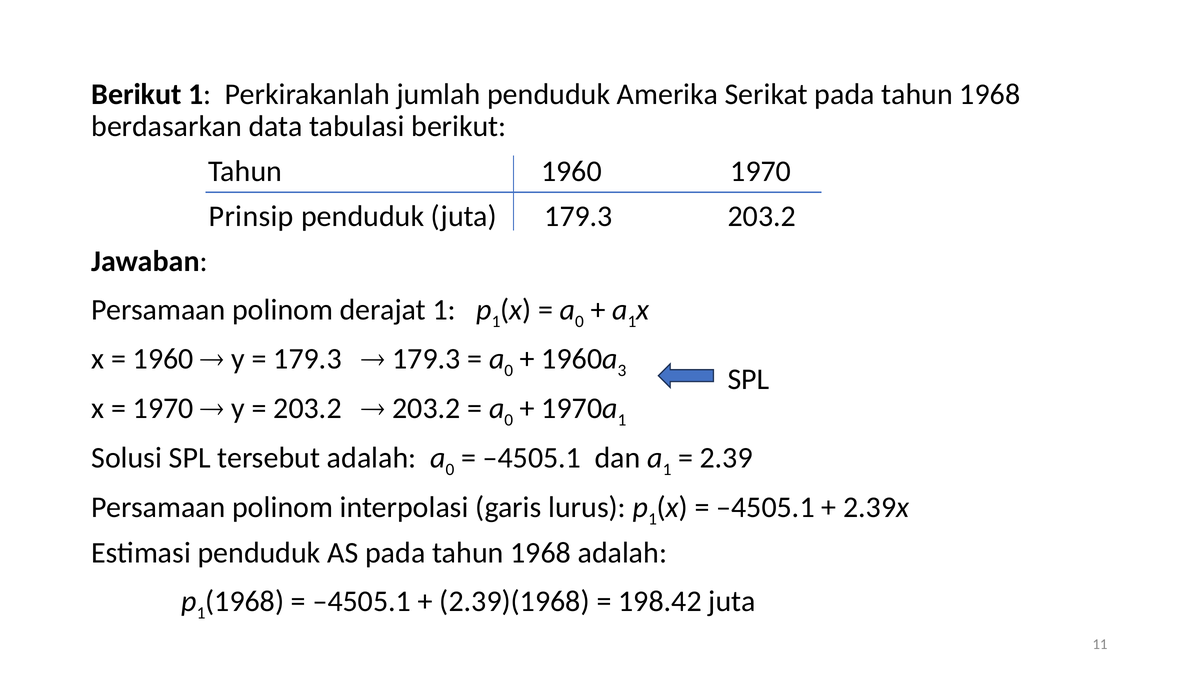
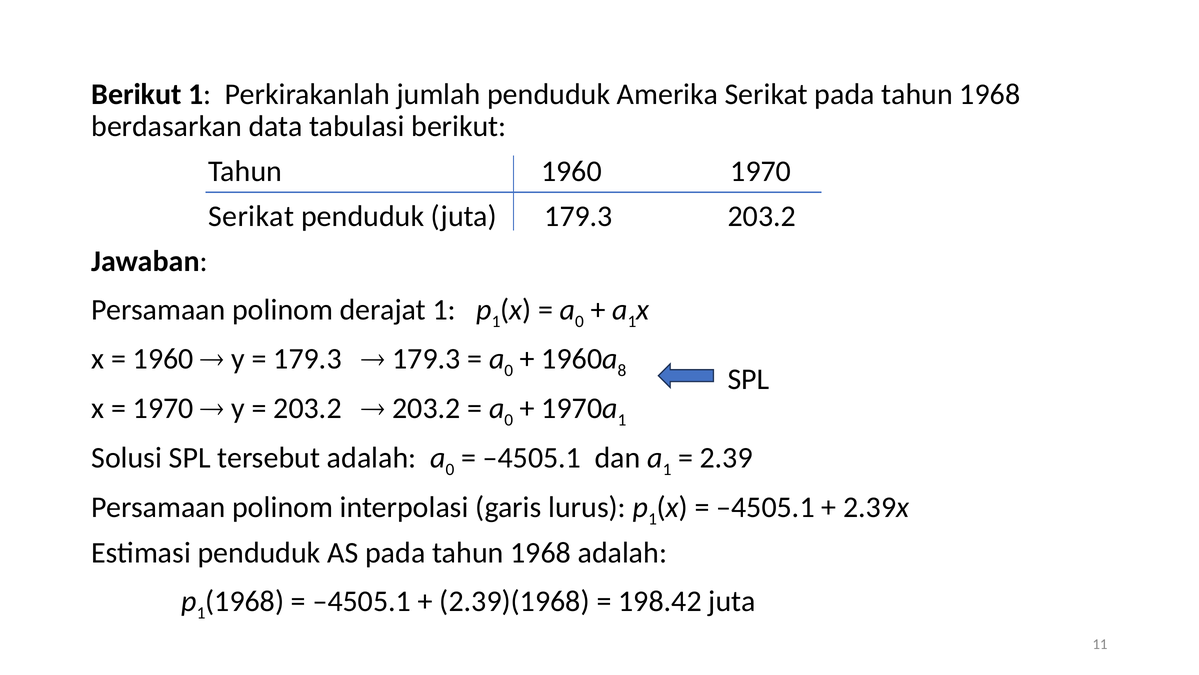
Prinsip: Prinsip -> Serikat (251, 216)
3: 3 -> 8 (622, 370)
